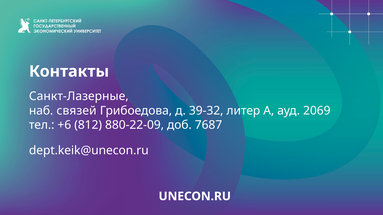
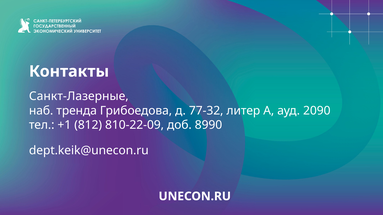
связей: связей -> тренда (77, 111)
39-32: 39-32 -> 77-32 (206, 111)
2069: 2069 -> 2090 (317, 111)
+6: +6 -> +1 (64, 125)
880-22-09: 880-22-09 -> 810-22-09 (135, 125)
7687: 7687 -> 8990 (208, 125)
